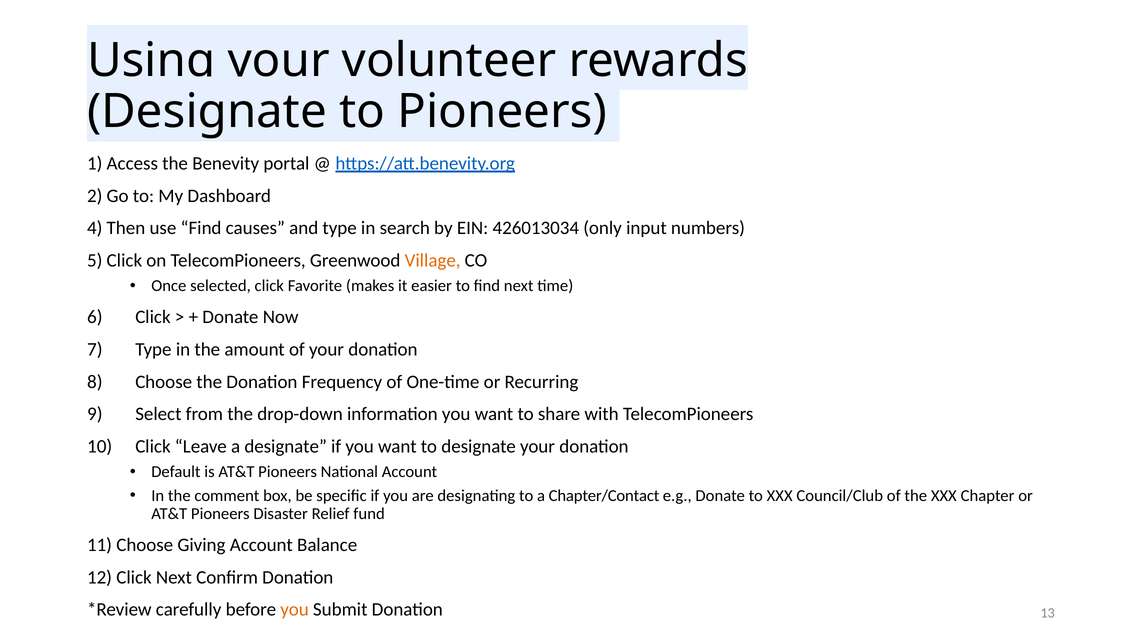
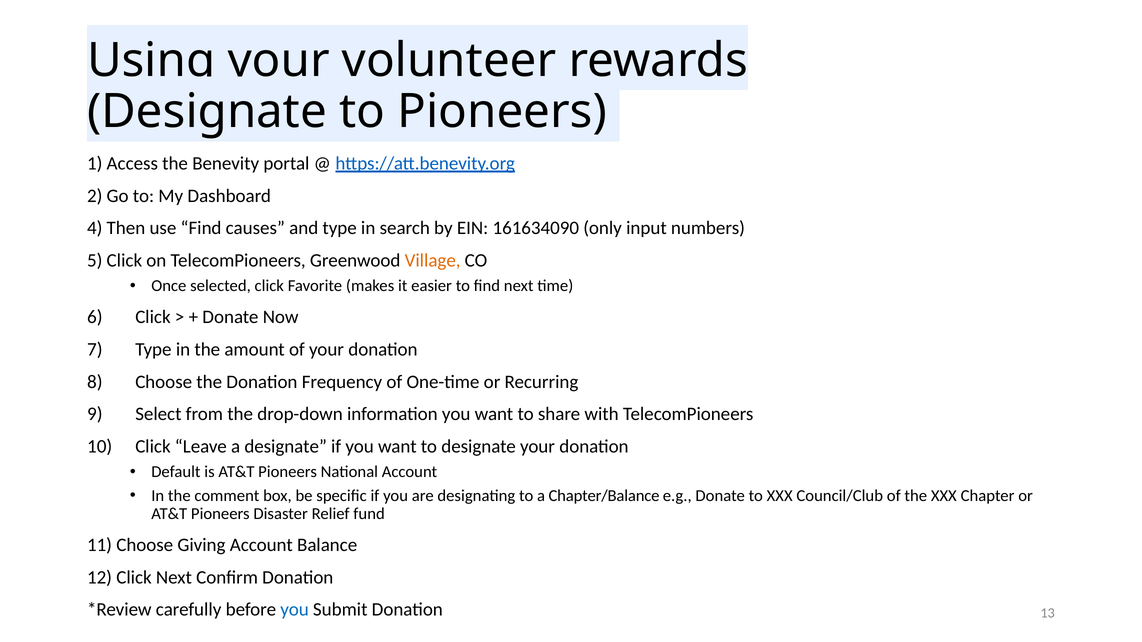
426013034: 426013034 -> 161634090 (536, 228)
Chapter/Contact: Chapter/Contact -> Chapter/Balance (604, 496)
you colour: orange -> blue (295, 610)
